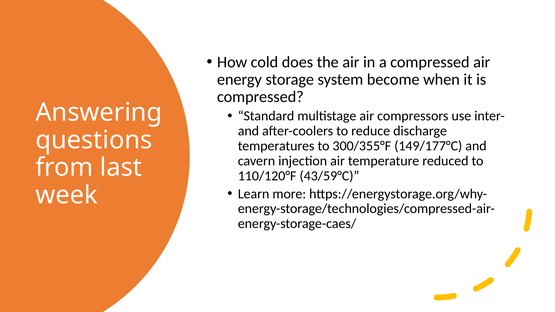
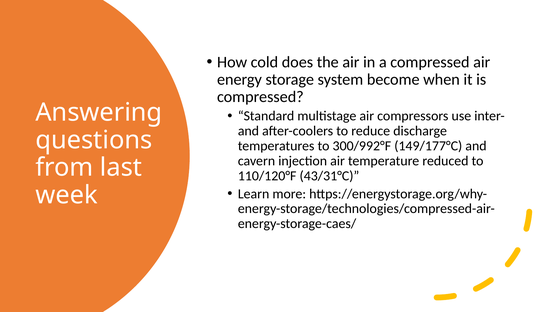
300/355°F: 300/355°F -> 300/992°F (362, 146)
43/59°C: 43/59°C -> 43/31°C (329, 176)
